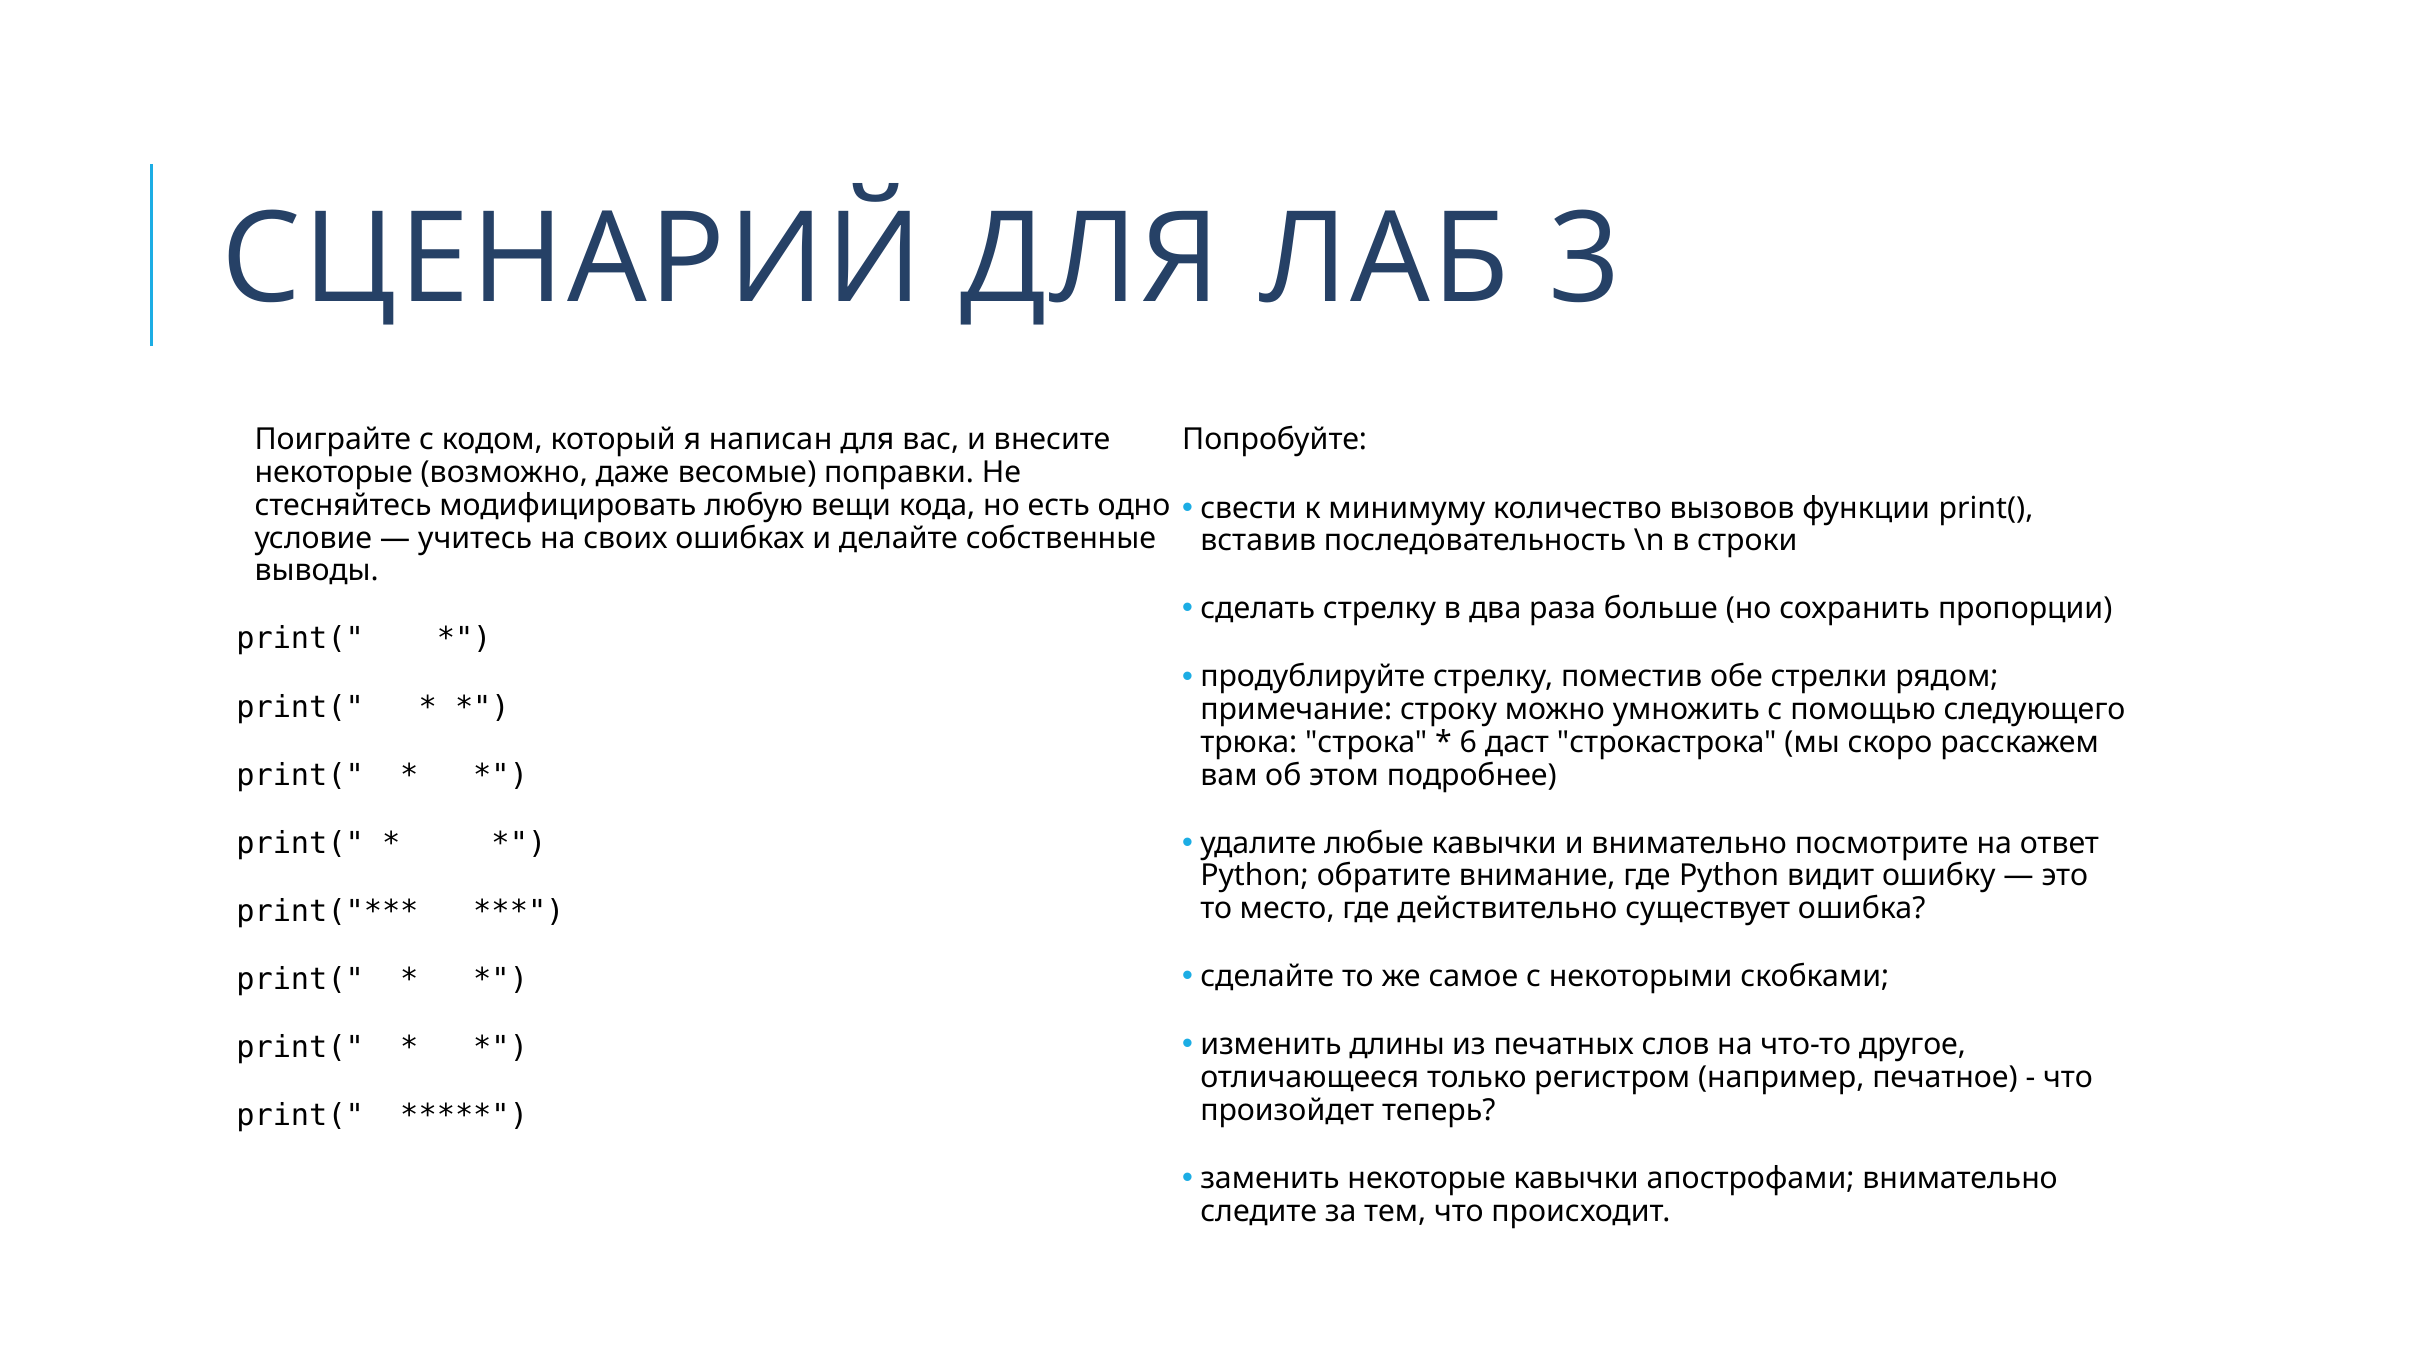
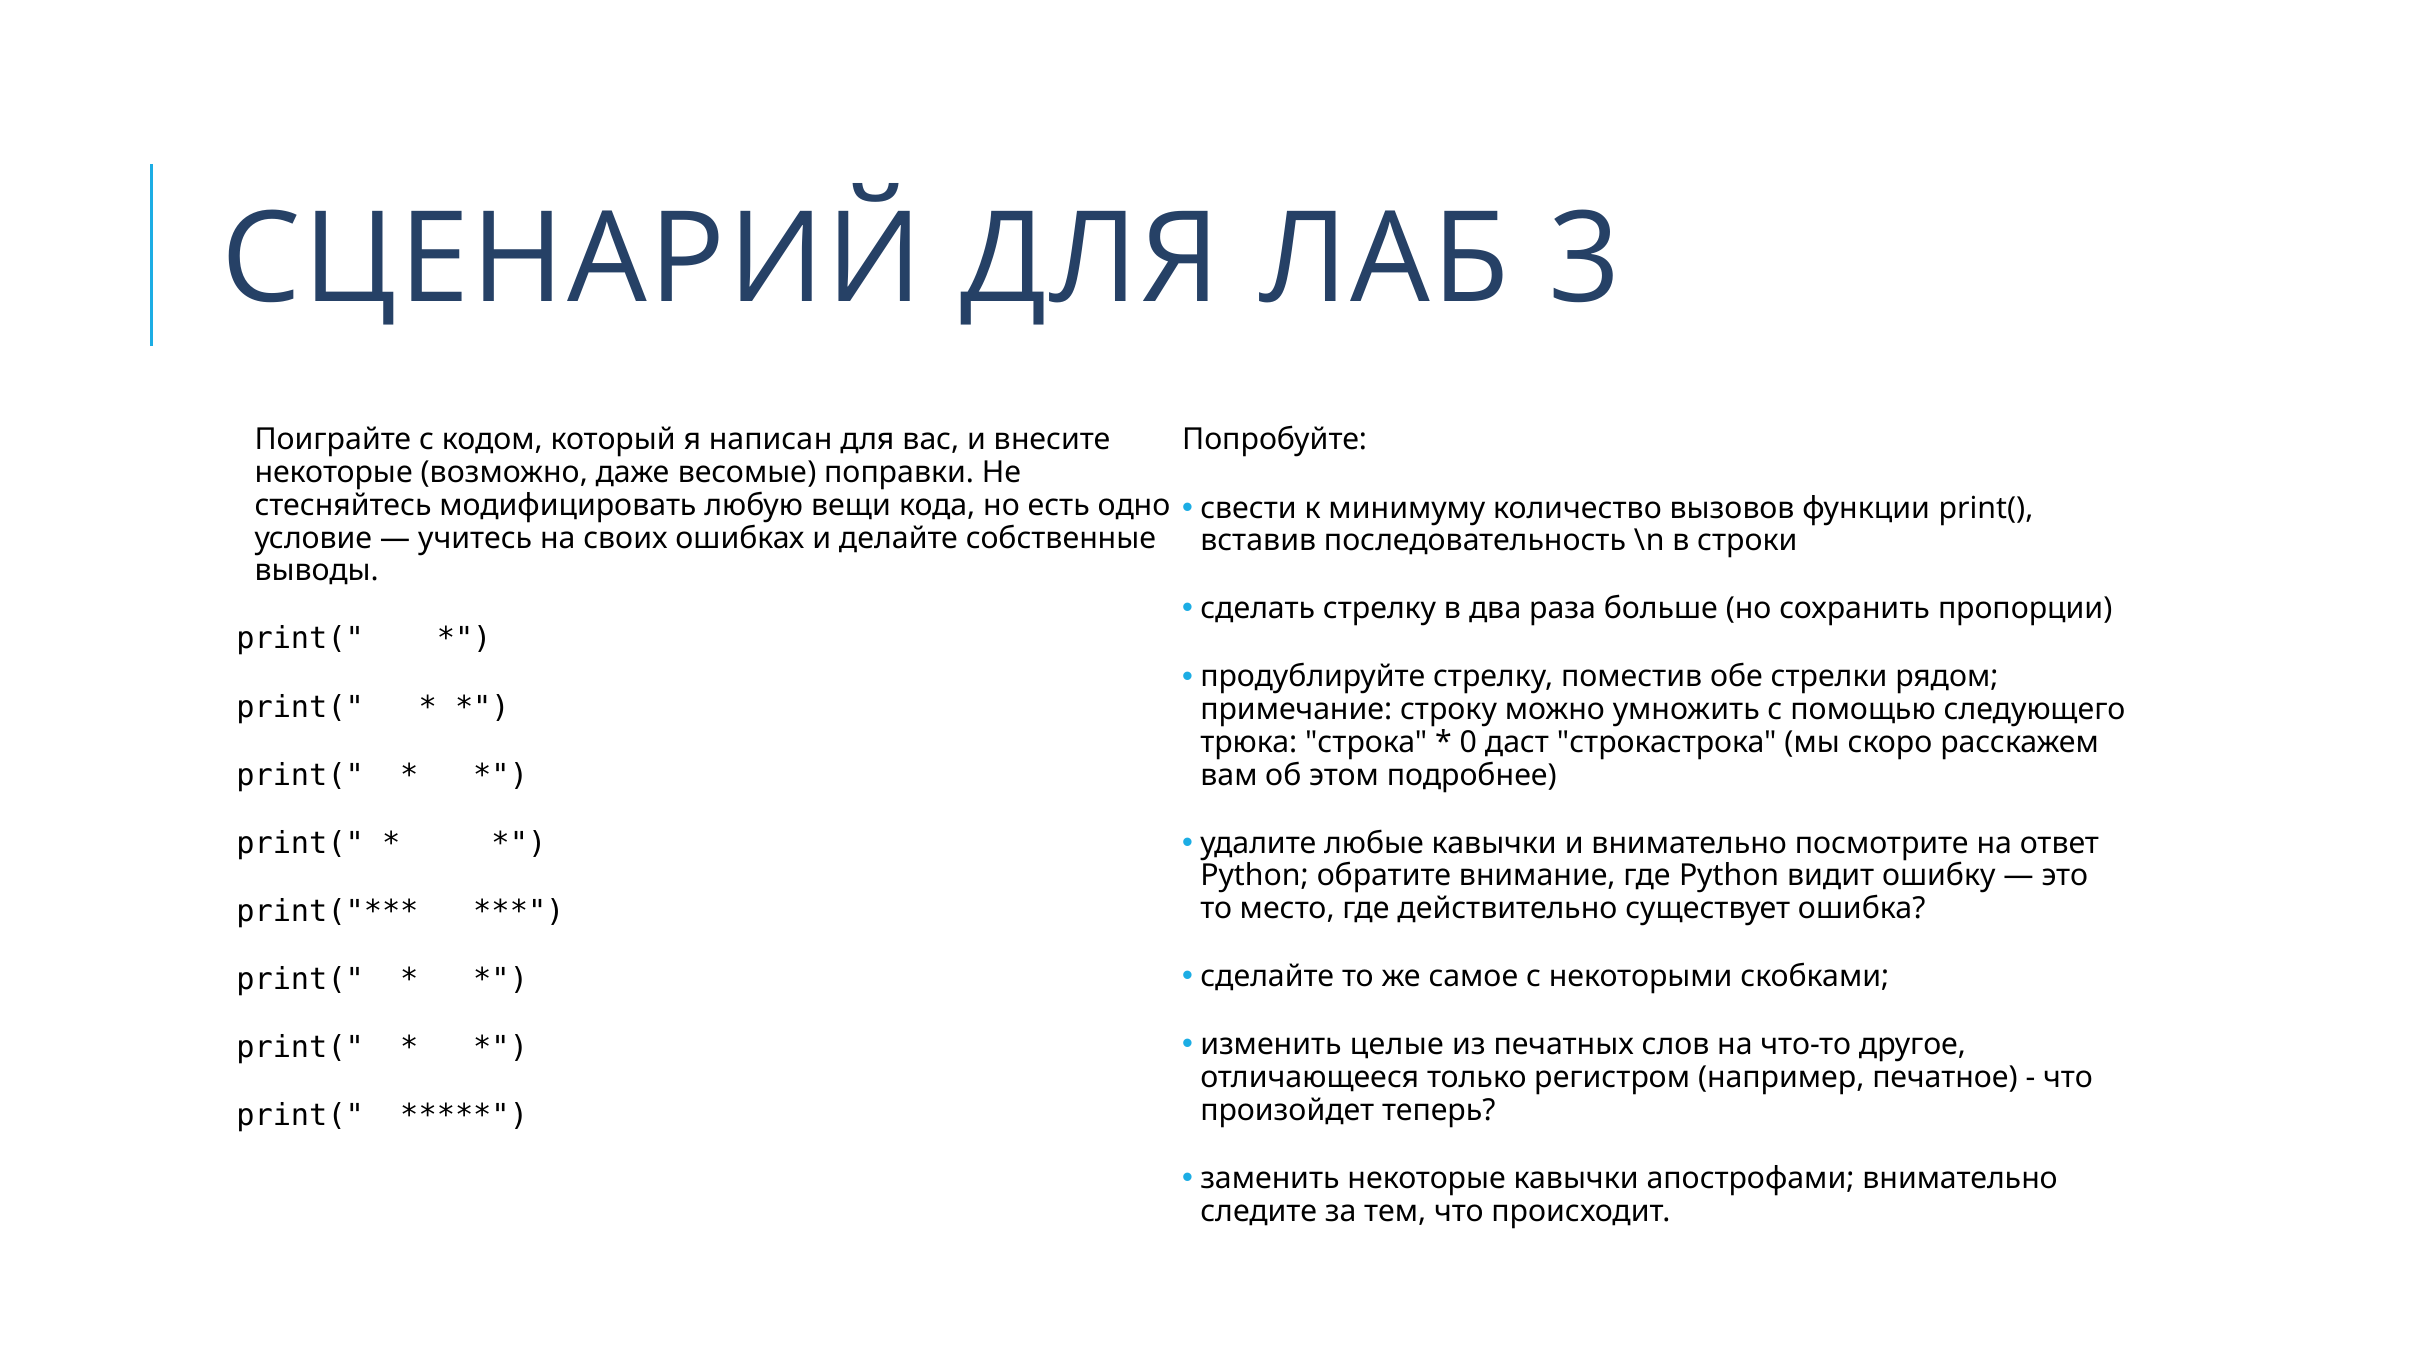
6: 6 -> 0 (1468, 742)
длины: длины -> целые (1397, 1045)
